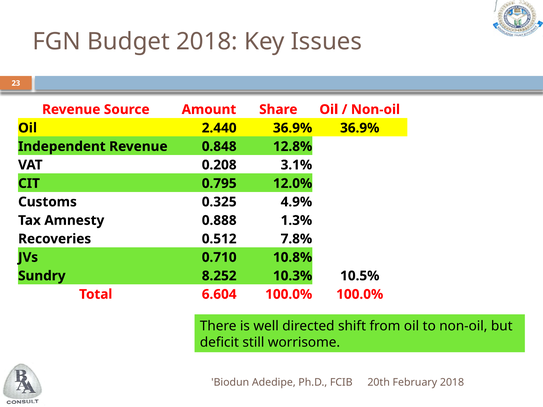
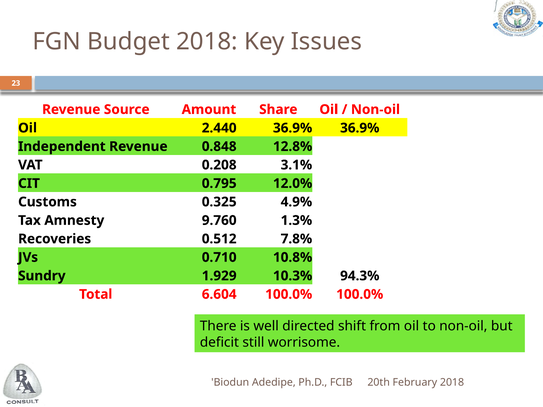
0.888: 0.888 -> 9.760 (219, 221)
8.252: 8.252 -> 1.929 (219, 276)
10.5%: 10.5% -> 94.3% (360, 276)
